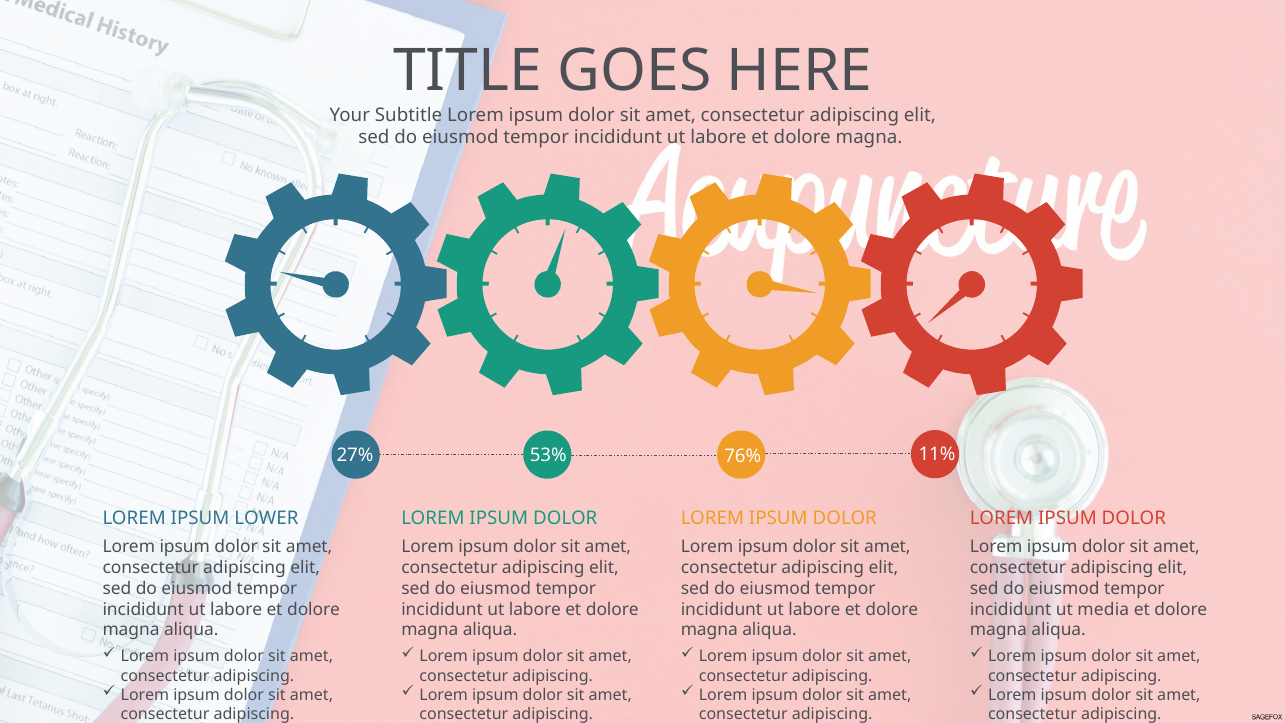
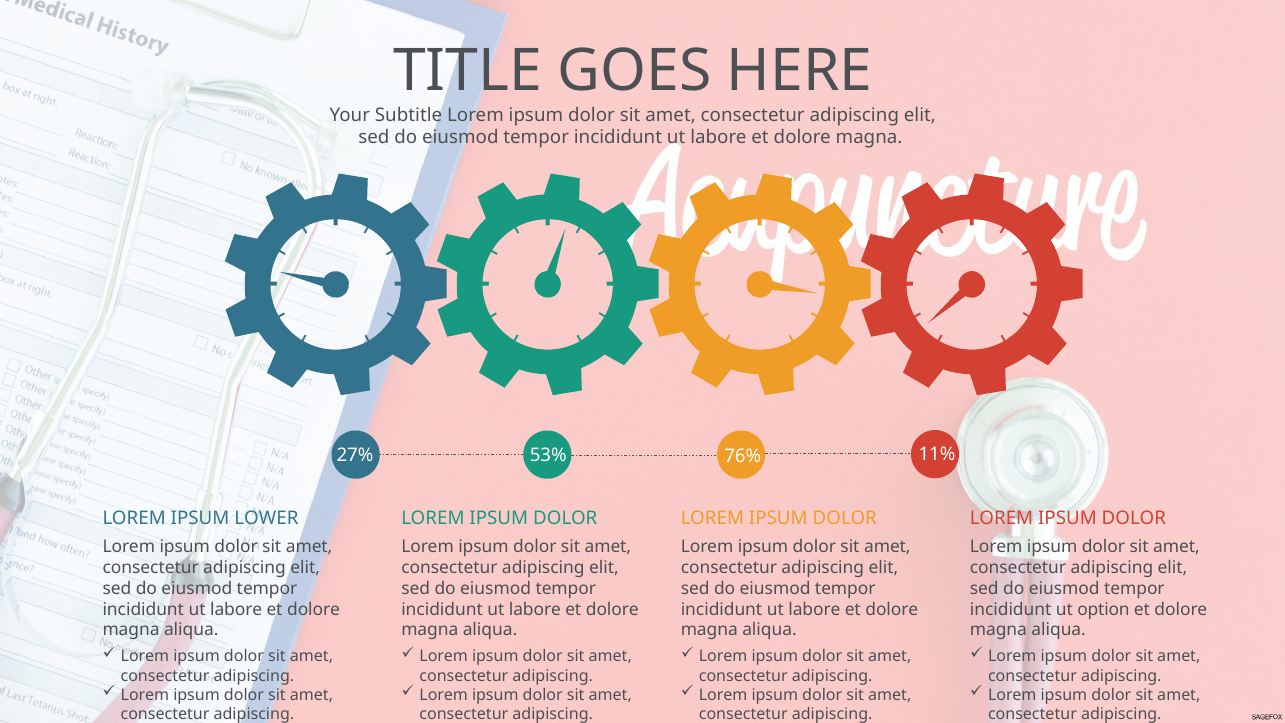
media: media -> option (1104, 609)
